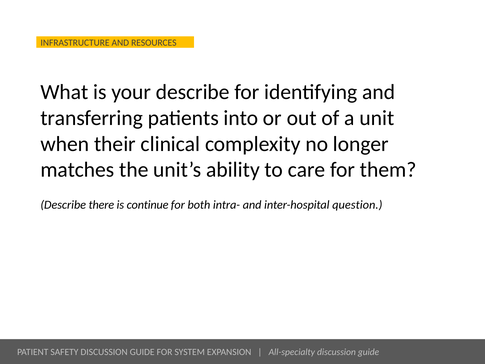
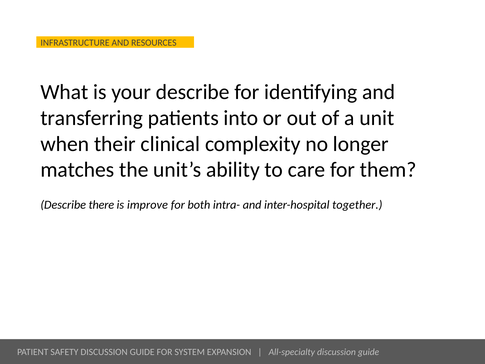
continue: continue -> improve (147, 205)
question: question -> together (357, 205)
